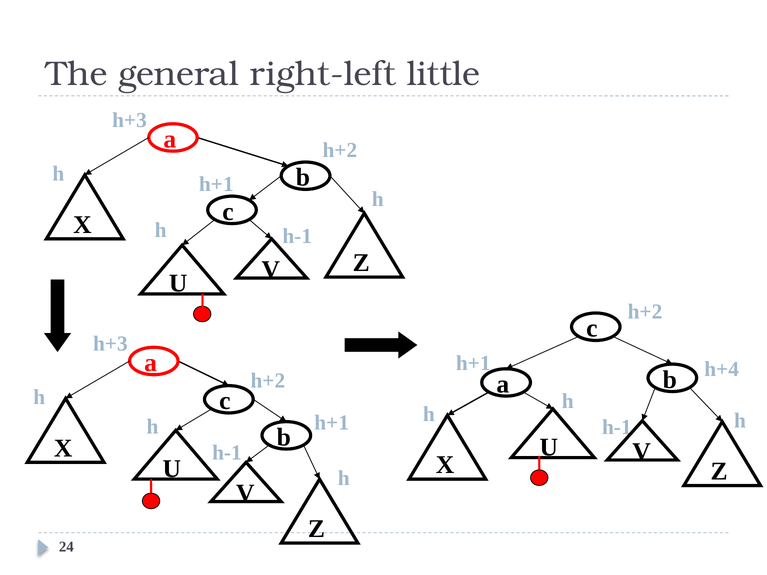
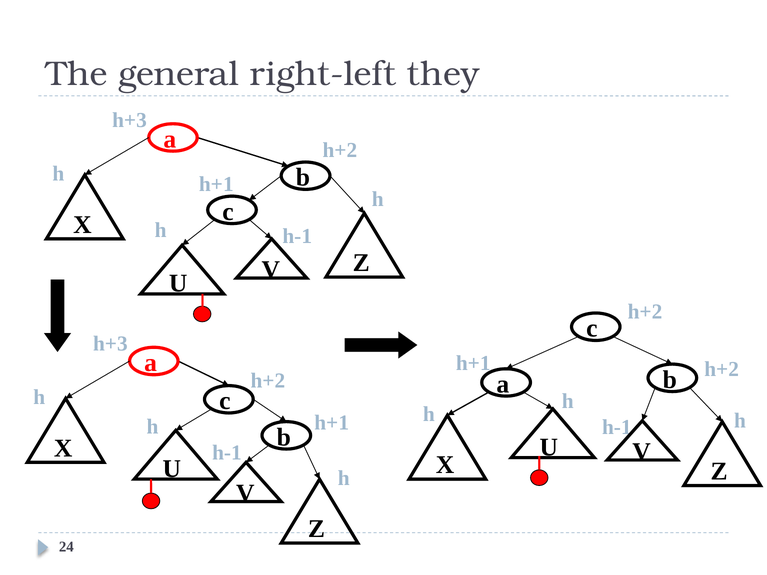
little: little -> they (443, 74)
h+4: h+4 -> h+2 (722, 370)
